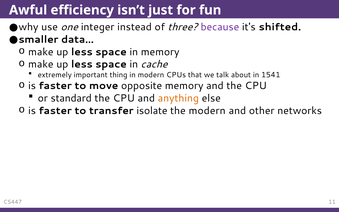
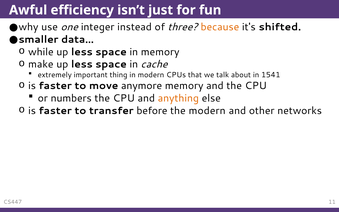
because colour: purple -> orange (220, 27)
make: make -> while (41, 52)
opposite: opposite -> anymore (142, 86)
standard: standard -> numbers (71, 98)
isolate: isolate -> before (152, 111)
